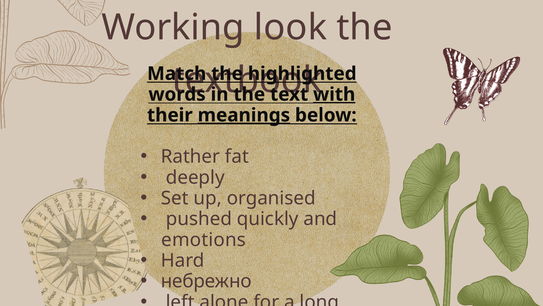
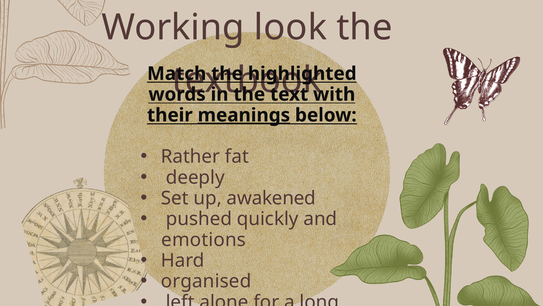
with underline: present -> none (334, 94)
organised: organised -> awakened (271, 198)
небрежно: небрежно -> organised (206, 281)
